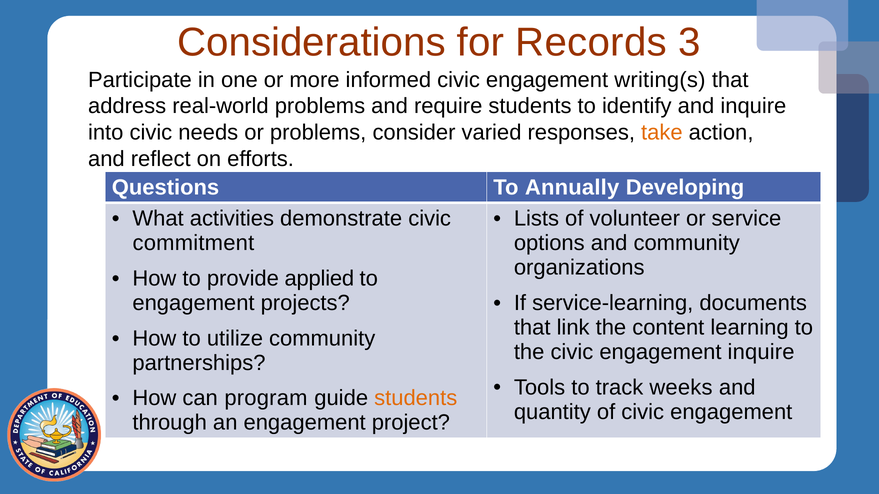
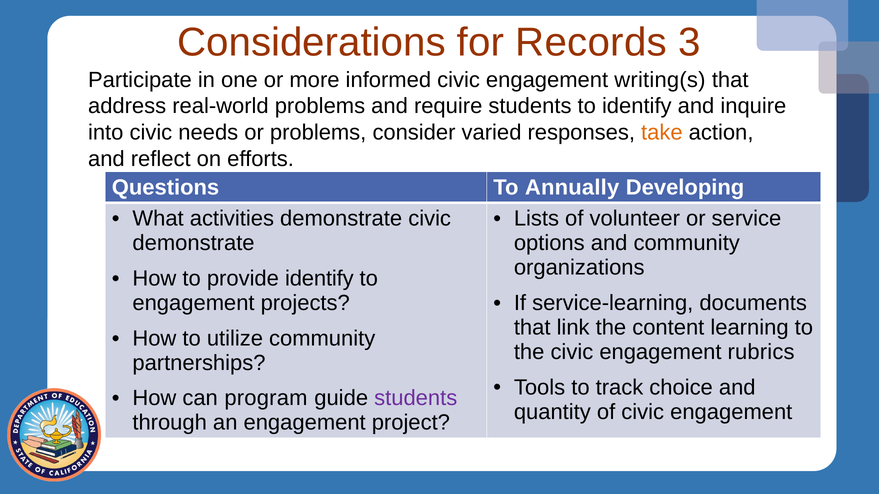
commitment: commitment -> demonstrate (194, 243)
provide applied: applied -> identify (319, 279)
engagement inquire: inquire -> rubrics (761, 352)
weeks: weeks -> choice (681, 388)
students colour: orange -> purple (416, 399)
